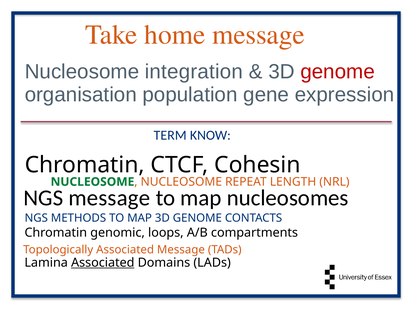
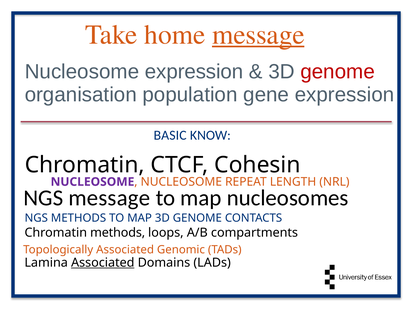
message underline: none -> present (258, 35)
Nucleosome integration: integration -> expression (194, 72)
TERM: TERM -> BASIC (170, 135)
NUCLEOSOME colour: green -> purple (92, 182)
Chromatin genomic: genomic -> methods (118, 233)
Associated Message: Message -> Genomic (181, 250)
